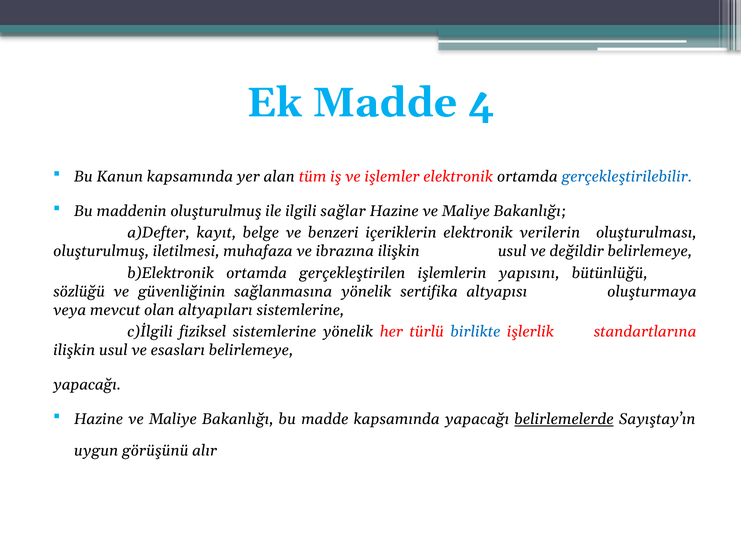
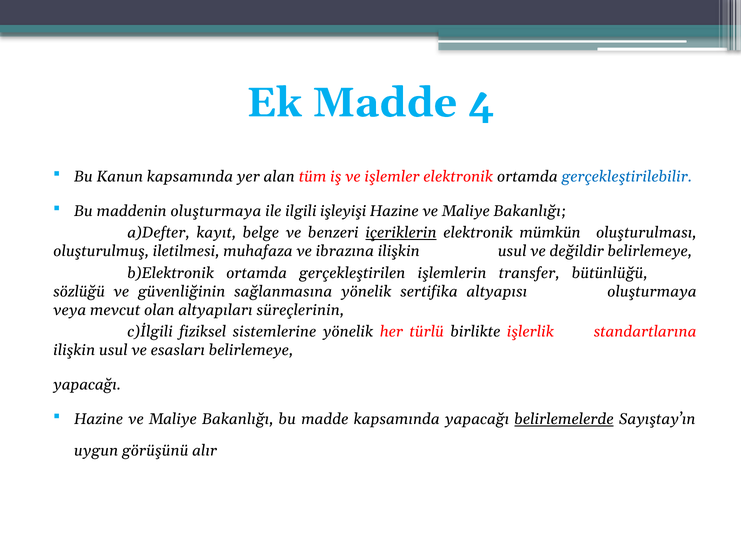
maddenin oluşturulmuş: oluşturulmuş -> oluşturmaya (216, 211)
sağlar: sağlar -> işleyişi (343, 211)
içeriklerin underline: none -> present (401, 233)
verilerin: verilerin -> mümkün (550, 233)
yapısını: yapısını -> transfer (529, 273)
altyapıları sistemlerine: sistemlerine -> süreçlerinin (300, 310)
birlikte colour: blue -> black (475, 331)
